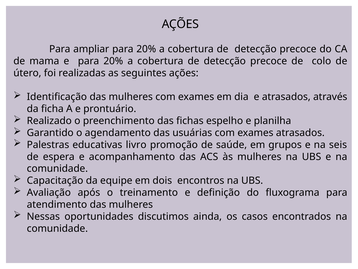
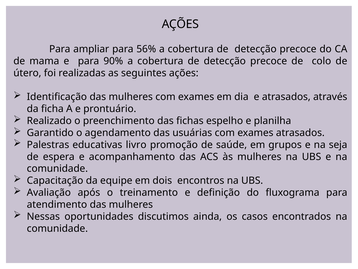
ampliar para 20%: 20% -> 56% (146, 49)
e para 20%: 20% -> 90% (113, 61)
seis: seis -> seja (338, 145)
